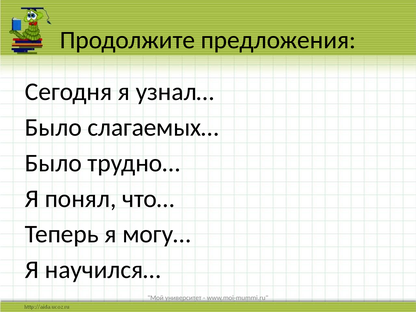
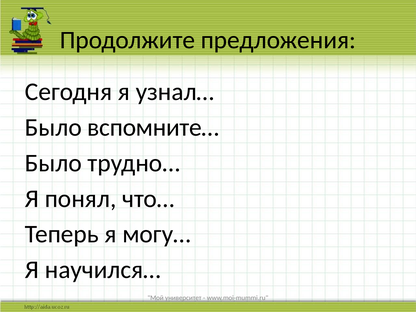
слагаемых…: слагаемых… -> вспомните… (153, 127)
